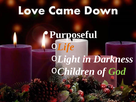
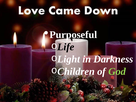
Life colour: orange -> black (66, 47)
